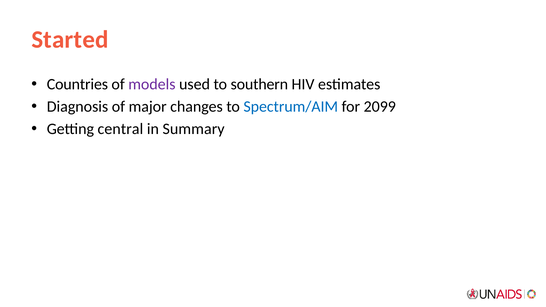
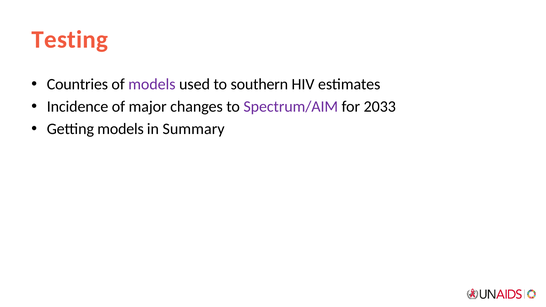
Started: Started -> Testing (70, 40)
Diagnosis: Diagnosis -> Incidence (78, 107)
Spectrum/AIM colour: blue -> purple (291, 107)
2099: 2099 -> 2033 (380, 107)
Getting central: central -> models (121, 129)
